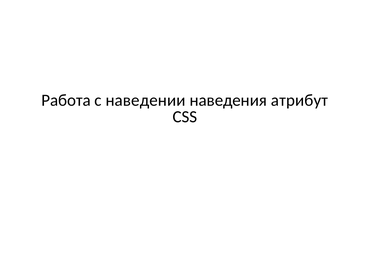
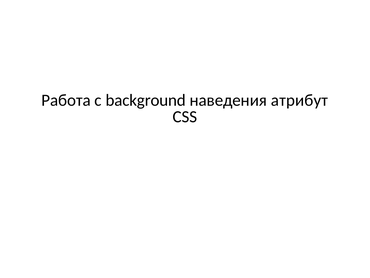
наведении: наведении -> background (146, 100)
